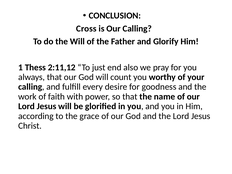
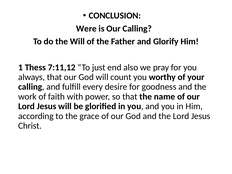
Cross: Cross -> Were (86, 29)
2:11,12: 2:11,12 -> 7:11,12 (62, 67)
